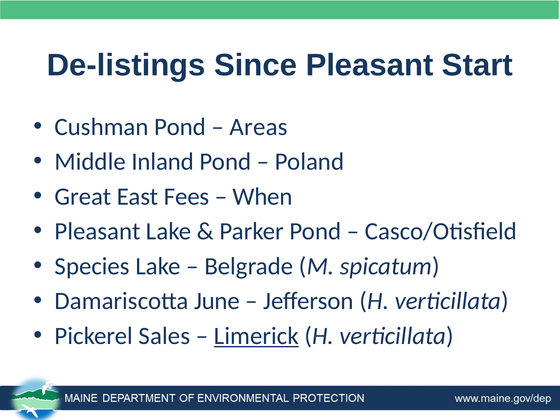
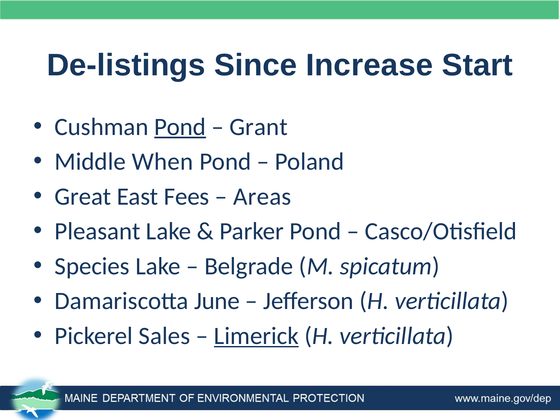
Since Pleasant: Pleasant -> Increase (369, 65)
Pond underline: none -> present (180, 127)
Areas: Areas -> Grant (259, 127)
Inland: Inland -> When (163, 162)
When: When -> Areas (262, 197)
